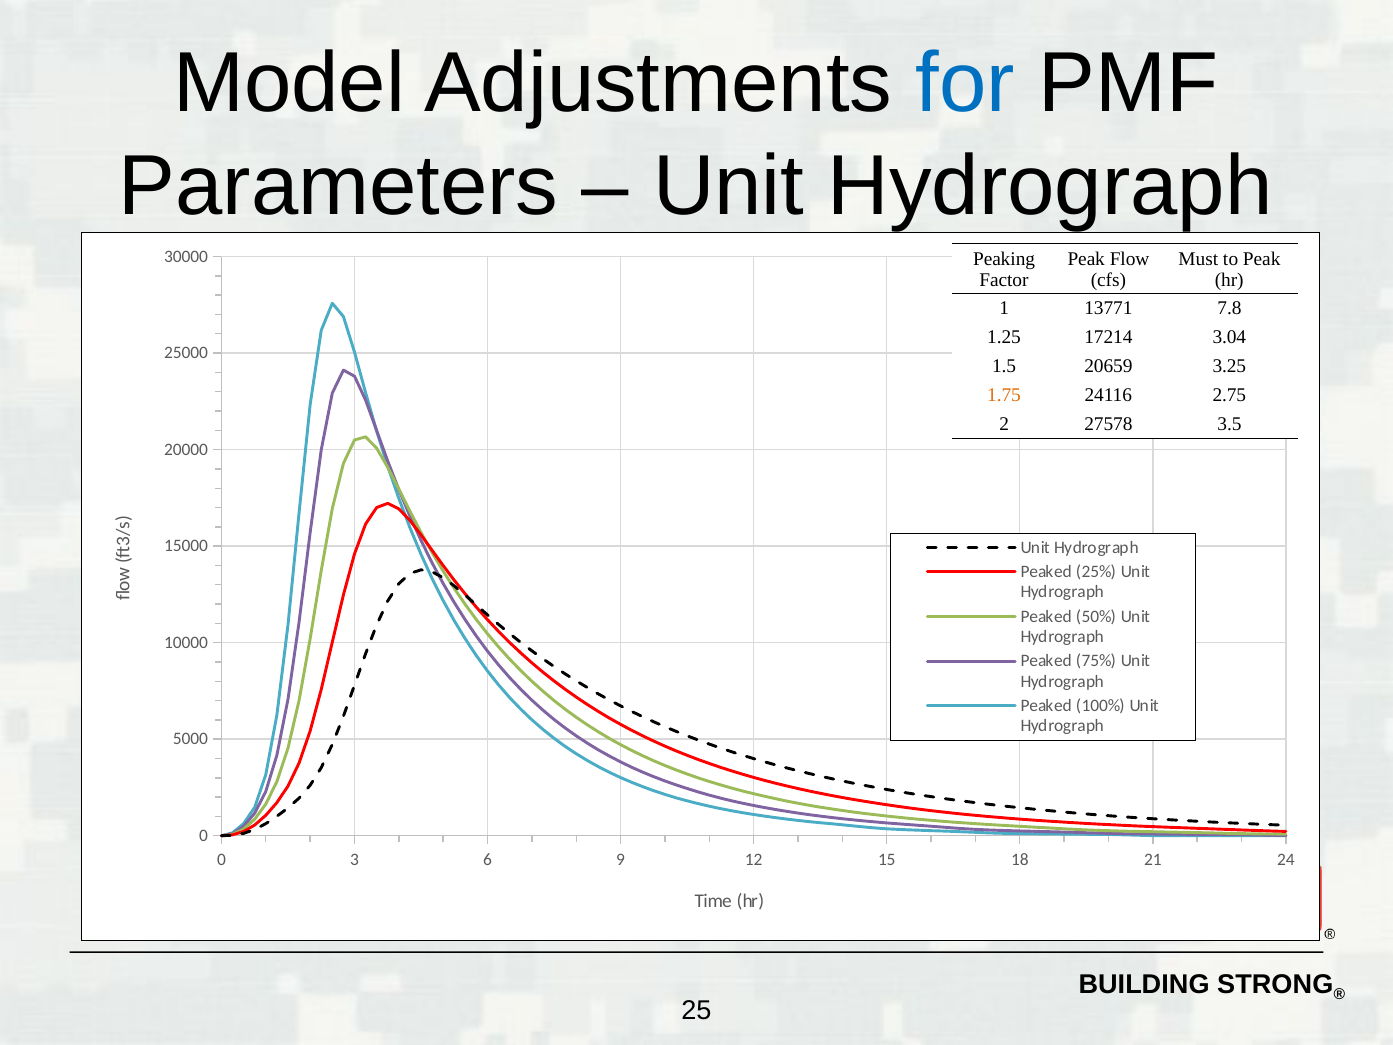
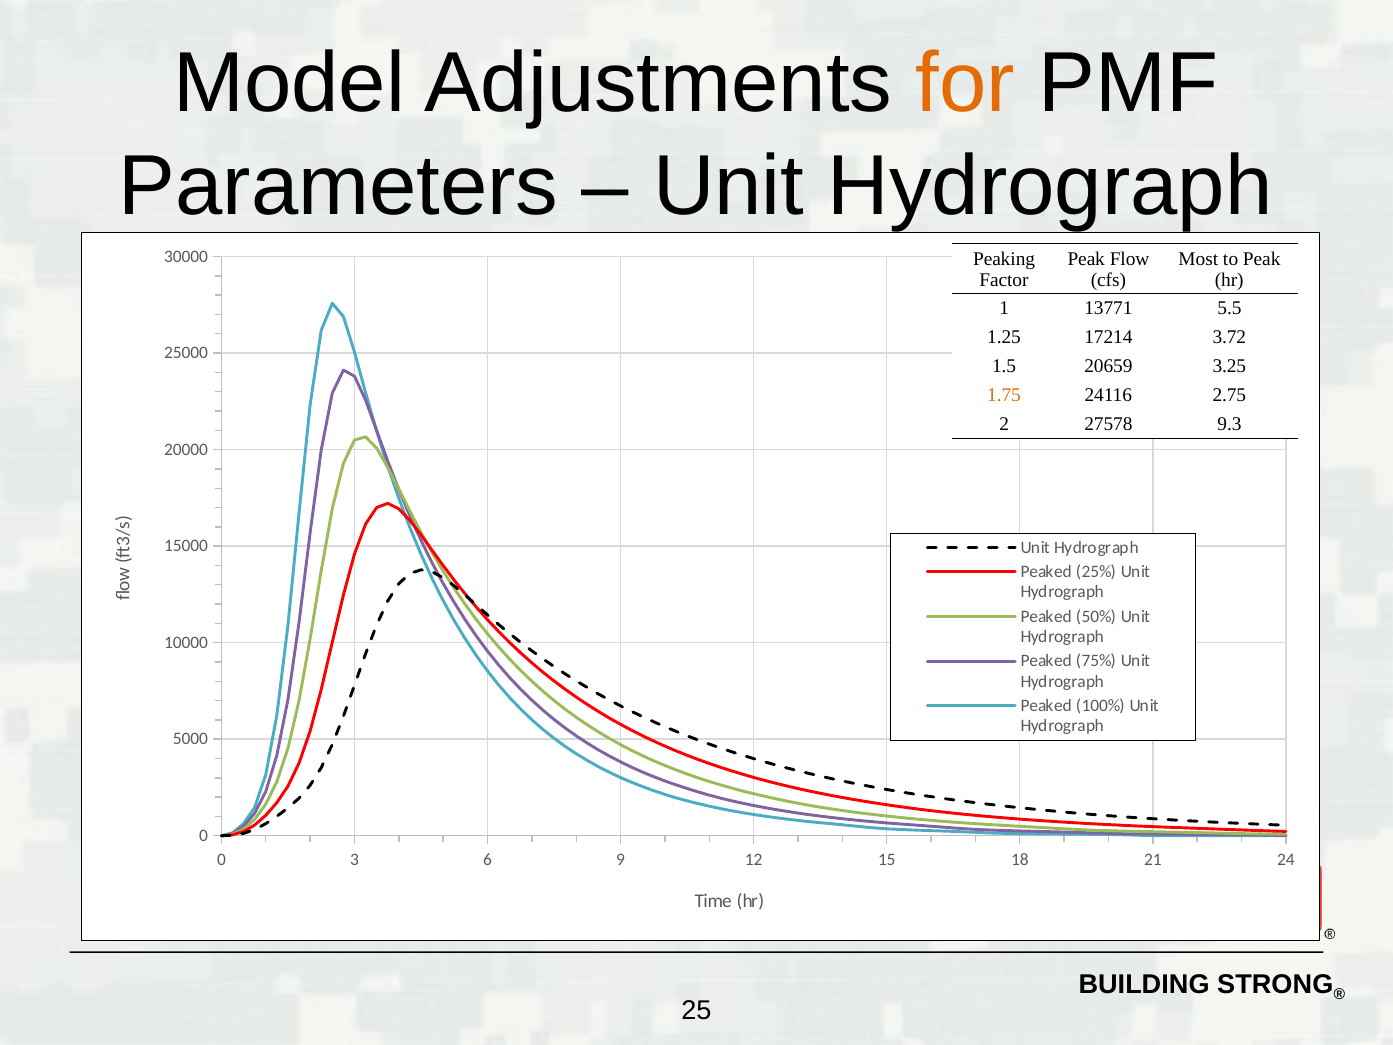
for colour: blue -> orange (965, 84)
Must: Must -> Most (1198, 259)
7.8: 7.8 -> 5.5 (1229, 308)
3.04: 3.04 -> 3.72 (1229, 337)
3.5: 3.5 -> 9.3 (1229, 424)
